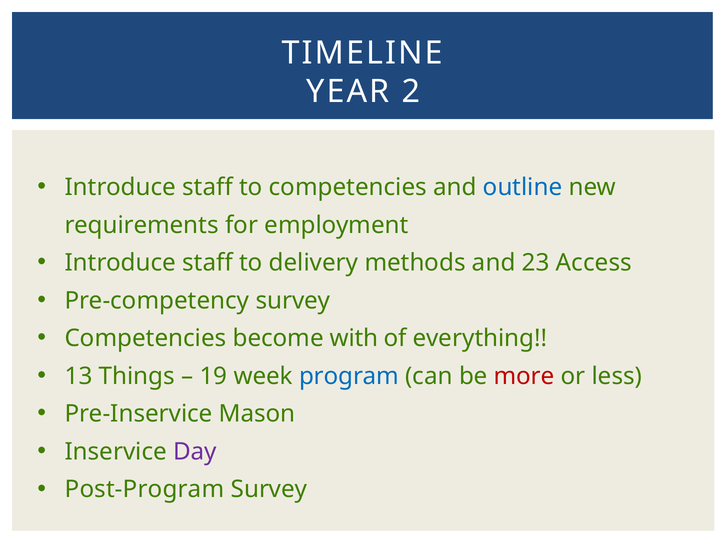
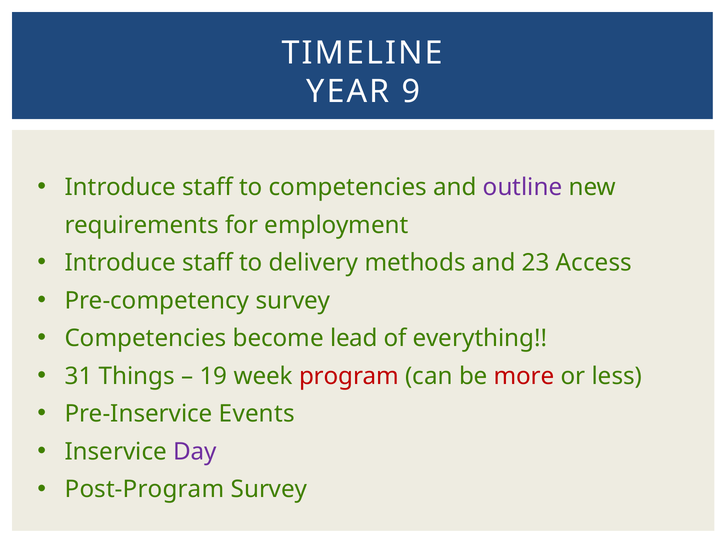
2: 2 -> 9 (411, 92)
outline colour: blue -> purple (523, 187)
with: with -> lead (354, 338)
13: 13 -> 31 (79, 376)
program colour: blue -> red (349, 376)
Mason: Mason -> Events (257, 414)
